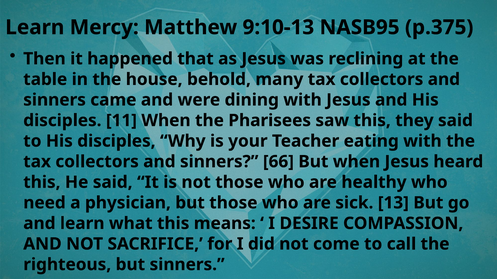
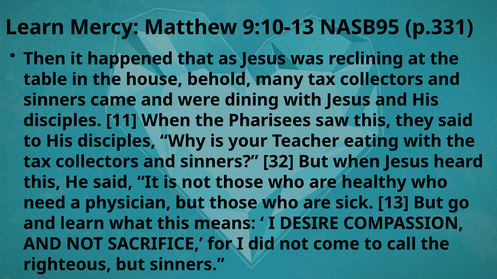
p.375: p.375 -> p.331 (439, 27)
66: 66 -> 32 (278, 162)
